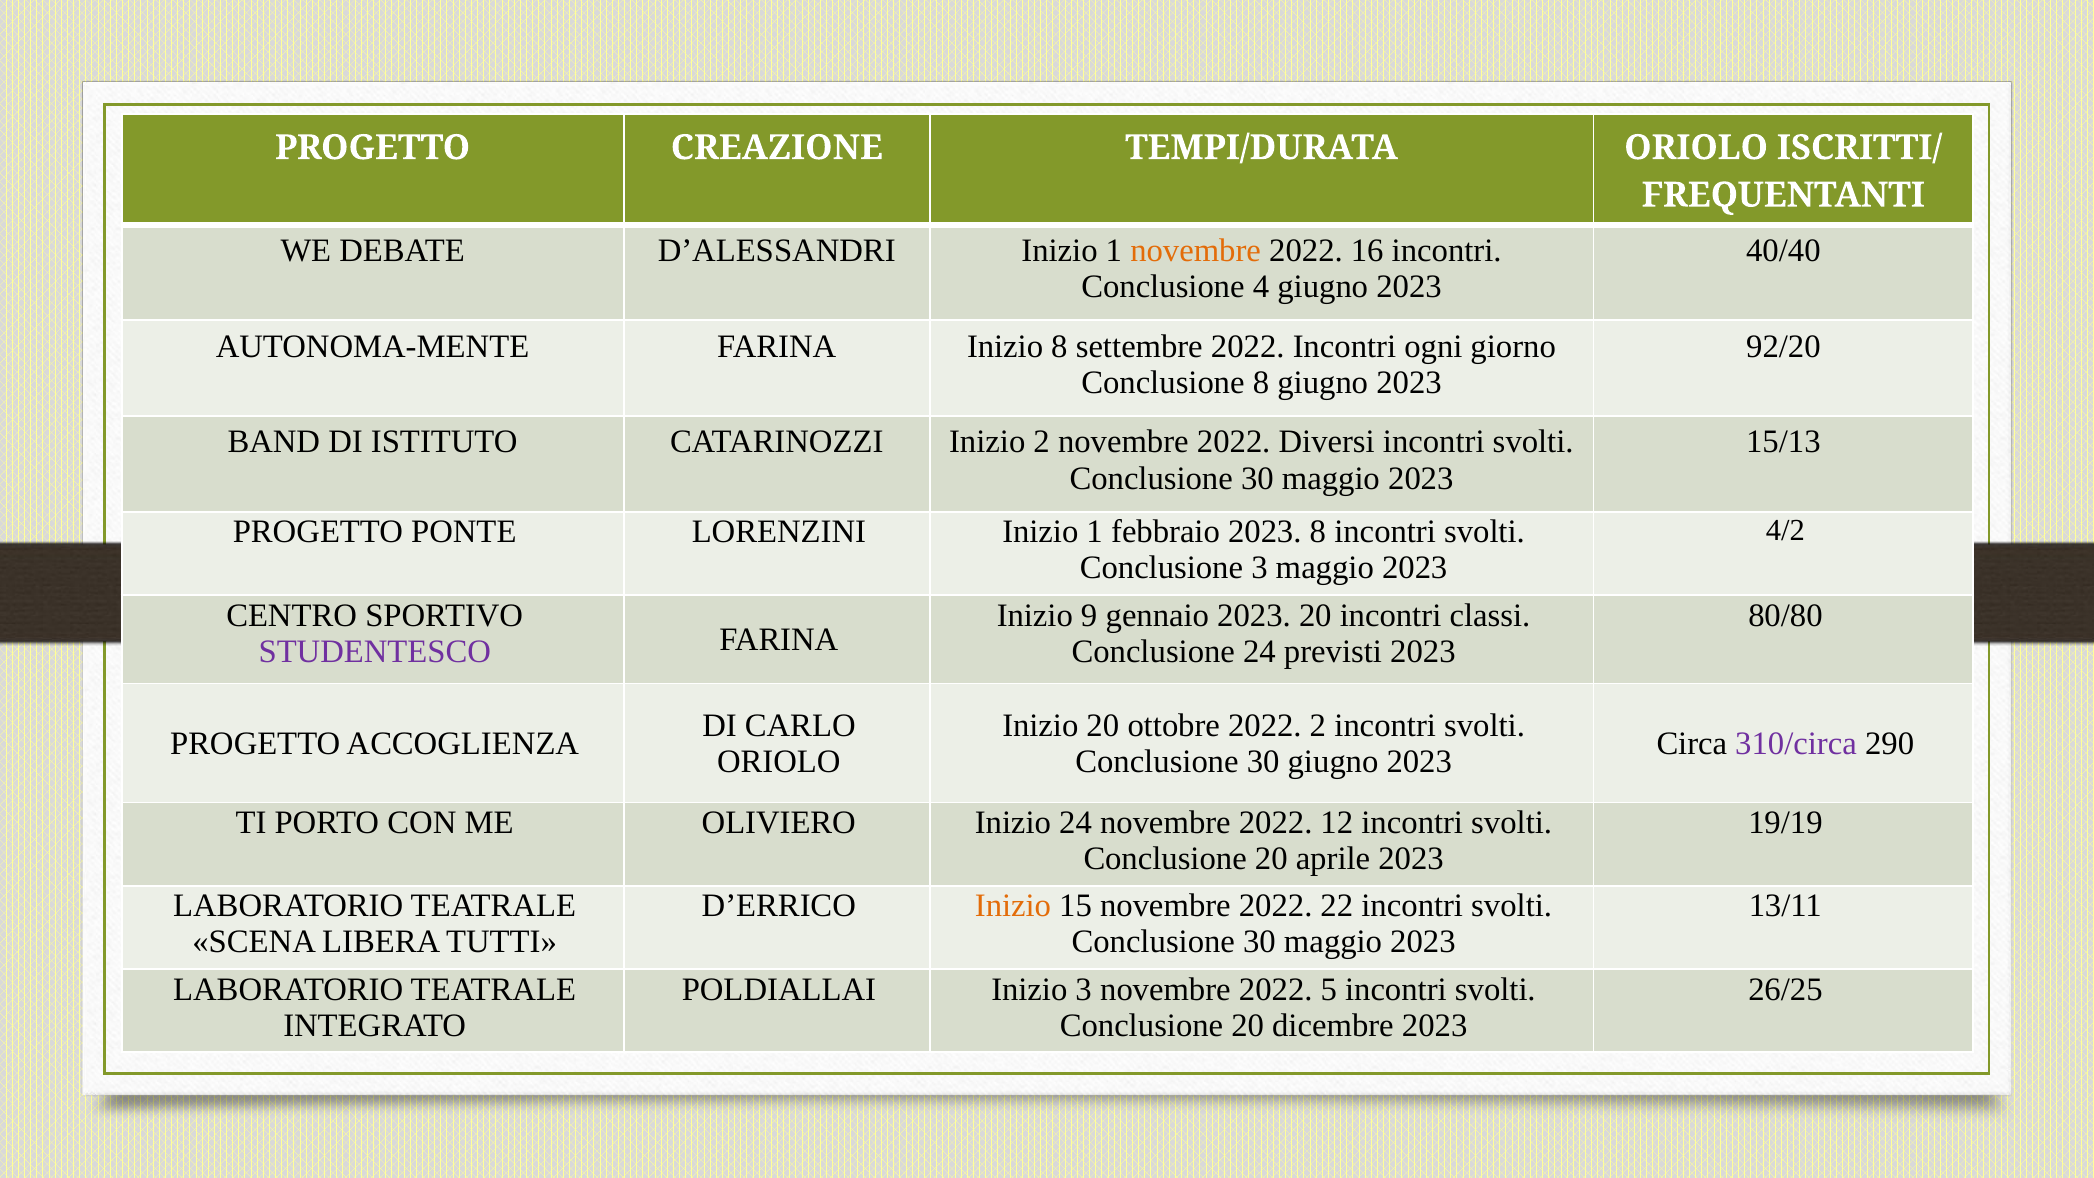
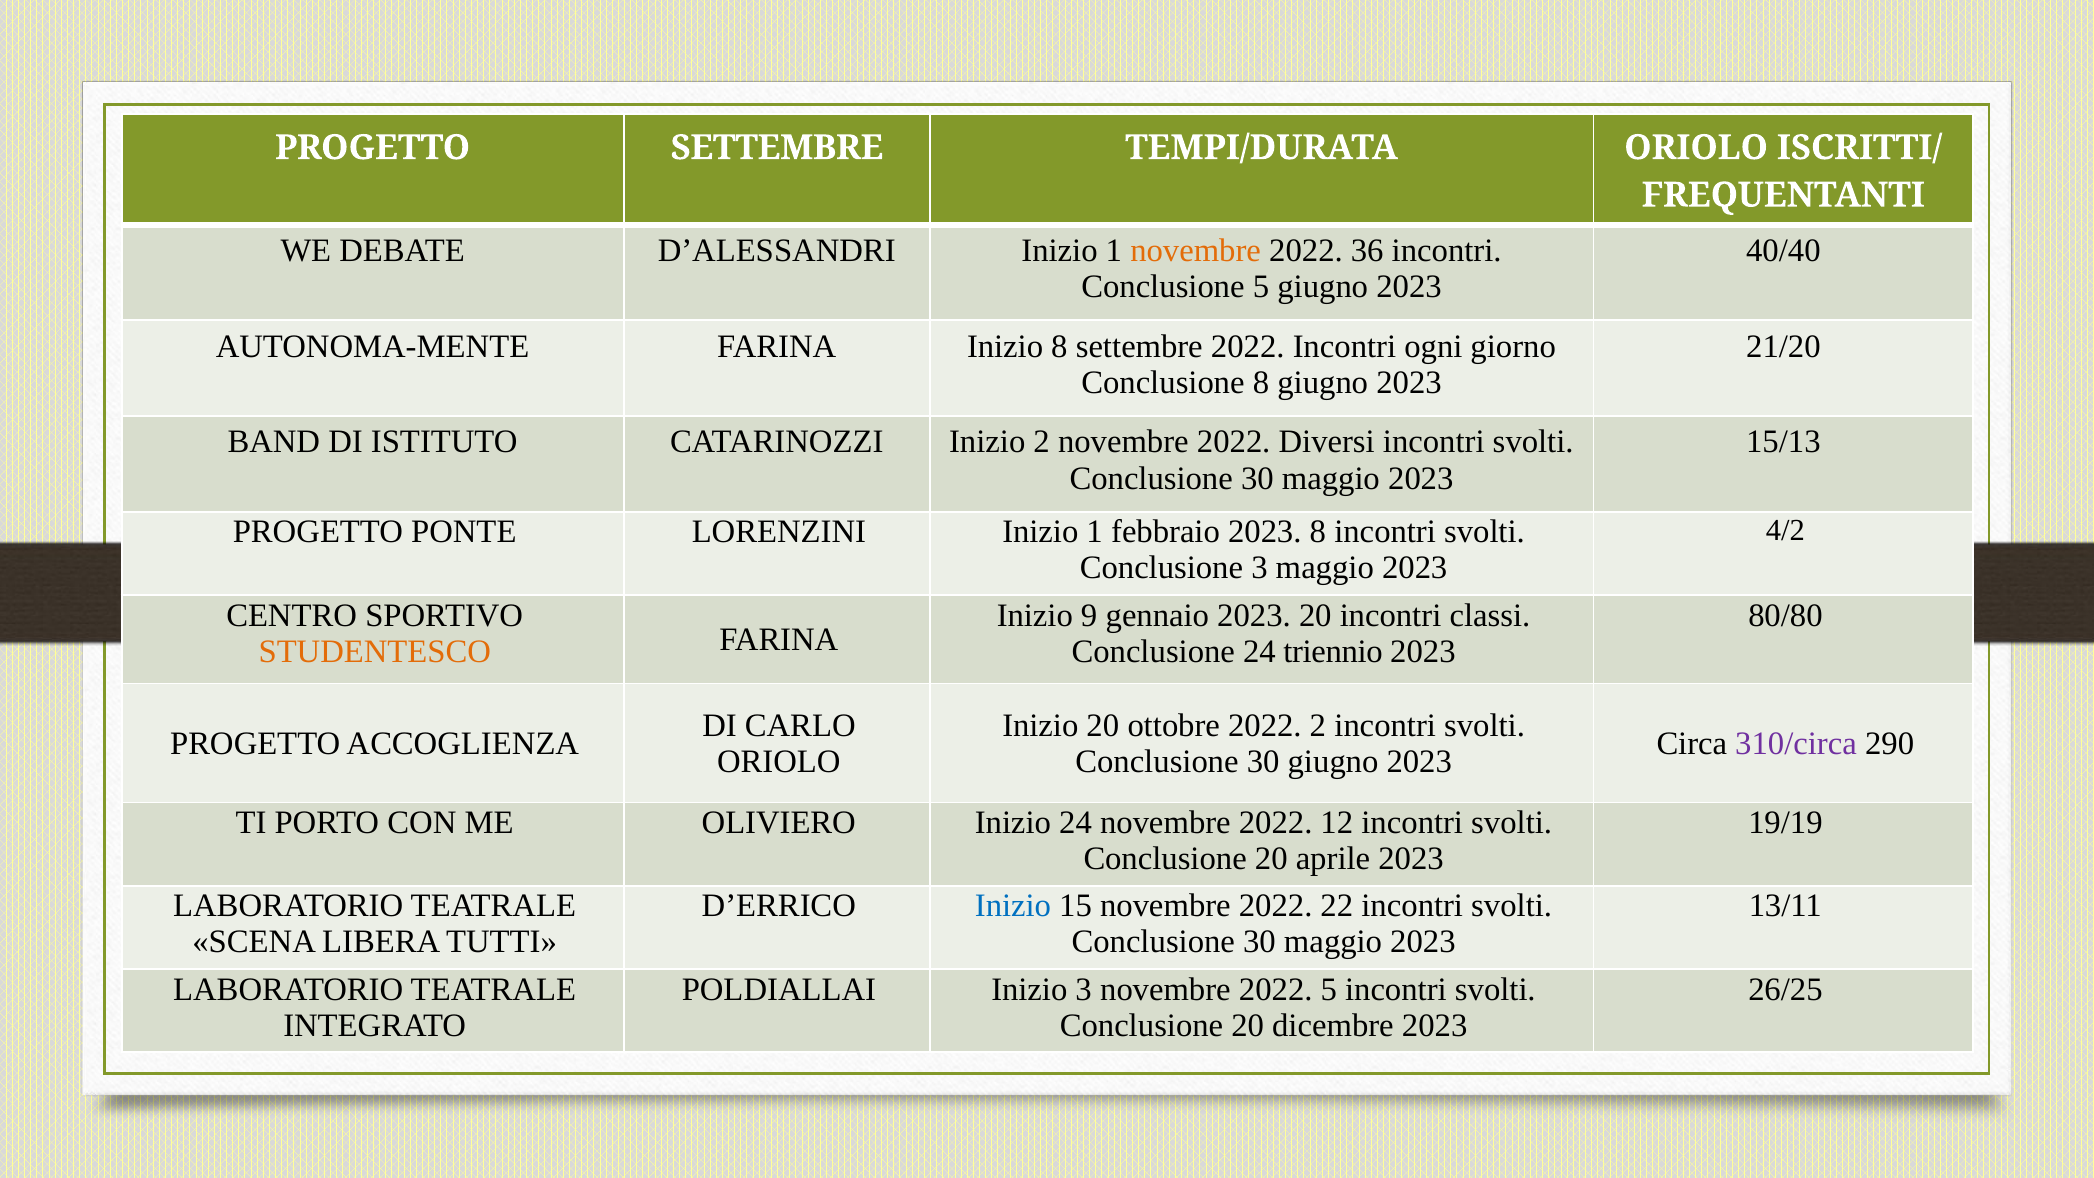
PROGETTO CREAZIONE: CREAZIONE -> SETTEMBRE (777, 148)
16: 16 -> 36 (1367, 251)
Conclusione 4: 4 -> 5 (1261, 287)
92/20: 92/20 -> 21/20 (1783, 346)
STUDENTESCO colour: purple -> orange (375, 651)
previsti: previsti -> triennio (1333, 651)
Inizio colour: orange -> blue (1013, 906)
